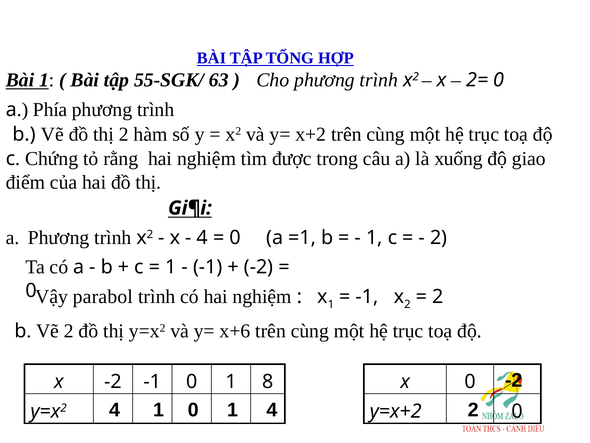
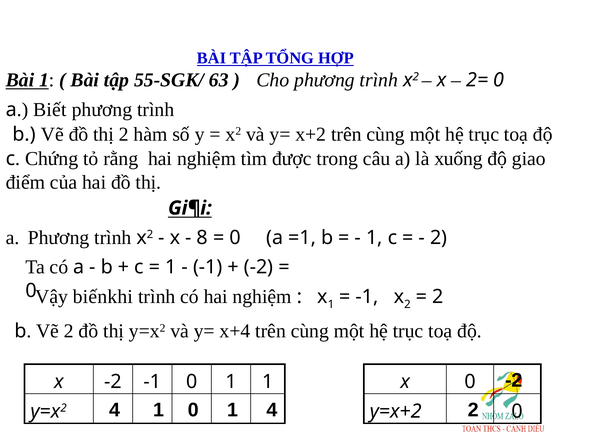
Phía: Phía -> Biết (50, 109)
4: 4 -> 8 (202, 237)
parabol: parabol -> biếnkhi (103, 296)
x+6: x+6 -> x+4 (235, 331)
0 1 8: 8 -> 1 (268, 381)
